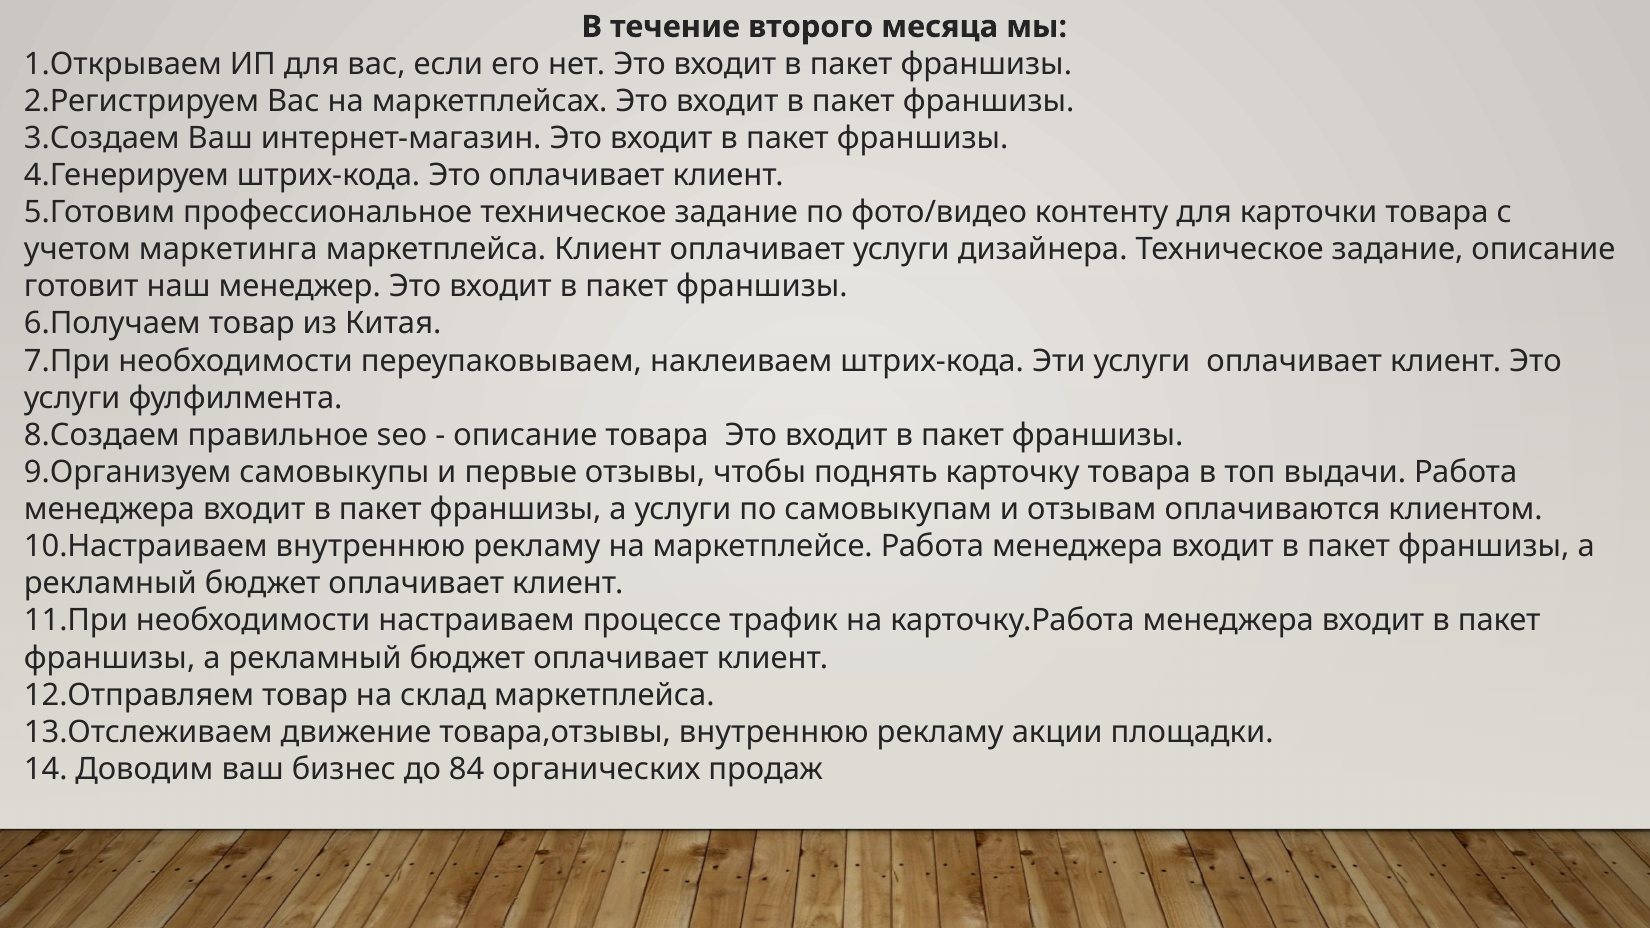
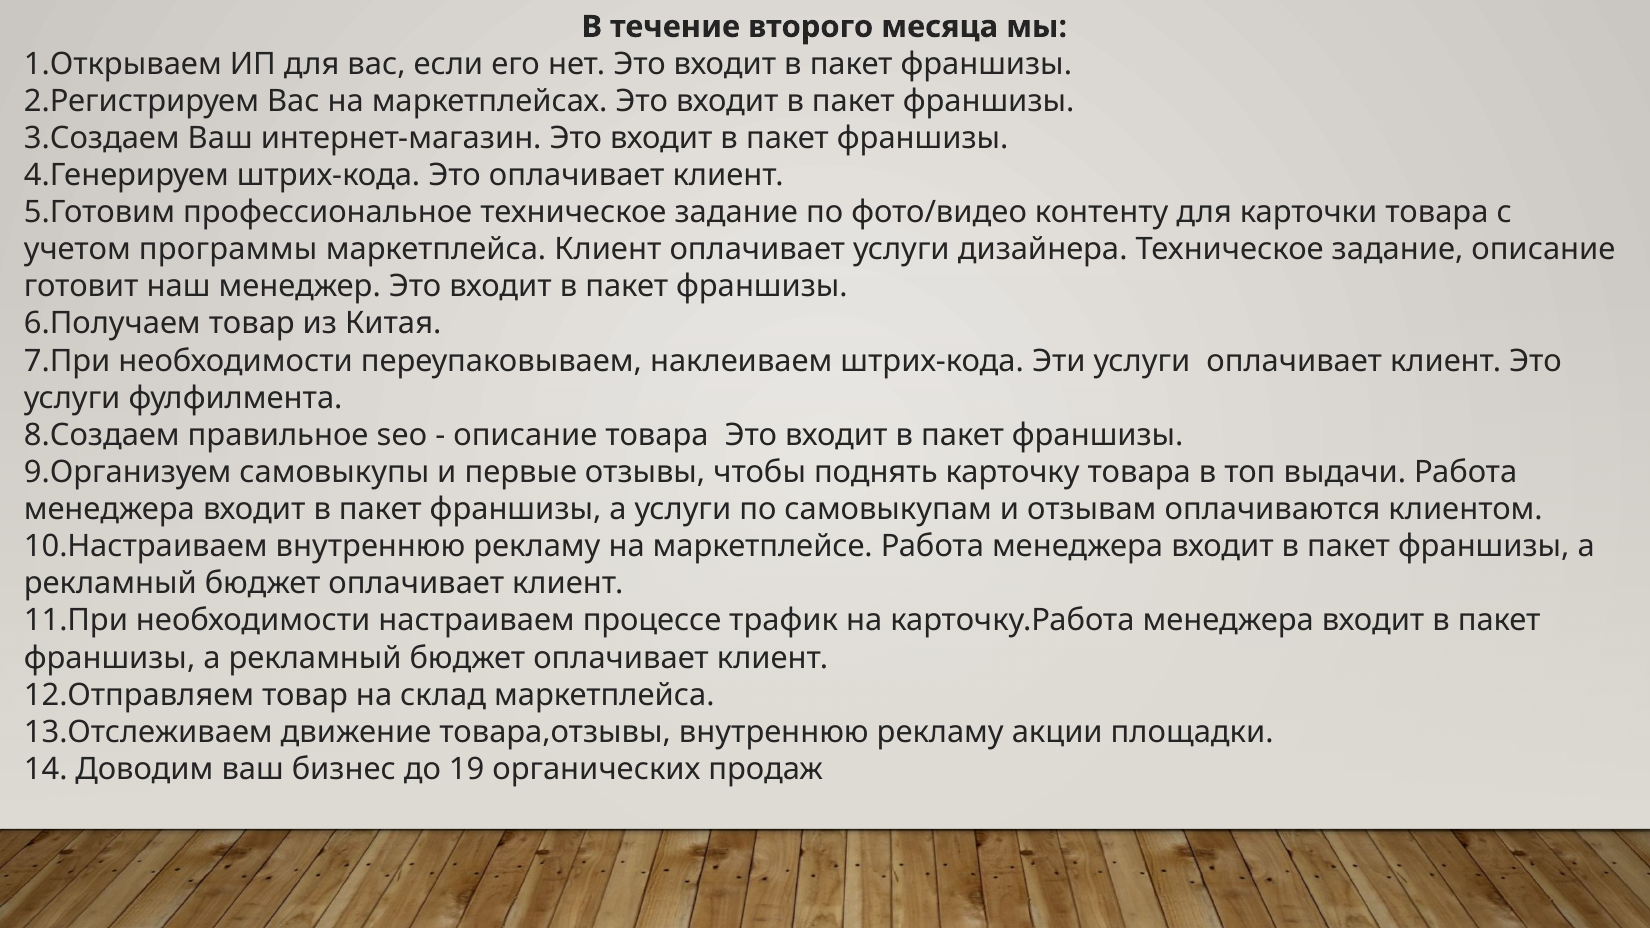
маркетинга: маркетинга -> программы (228, 250)
84: 84 -> 19 (467, 769)
